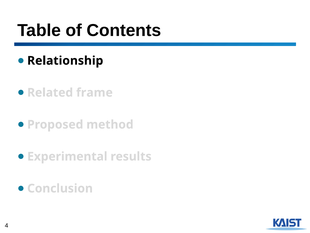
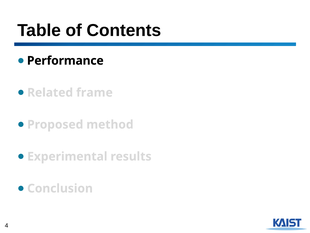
Relationship: Relationship -> Performance (65, 61)
